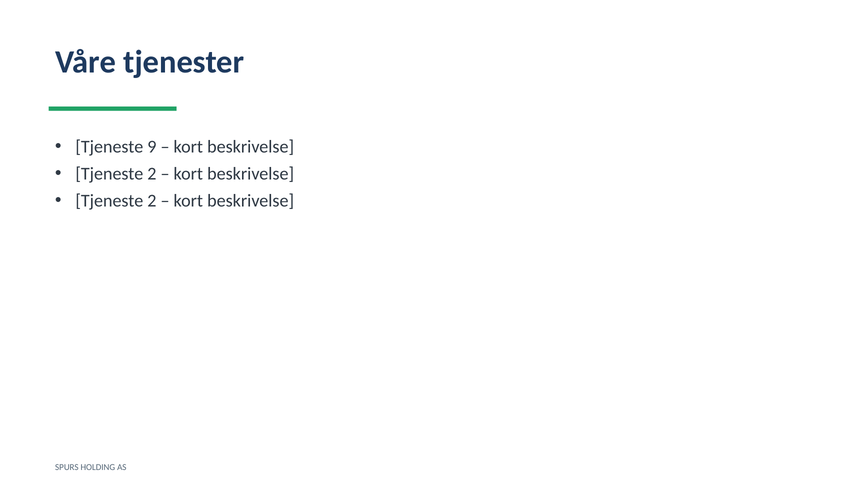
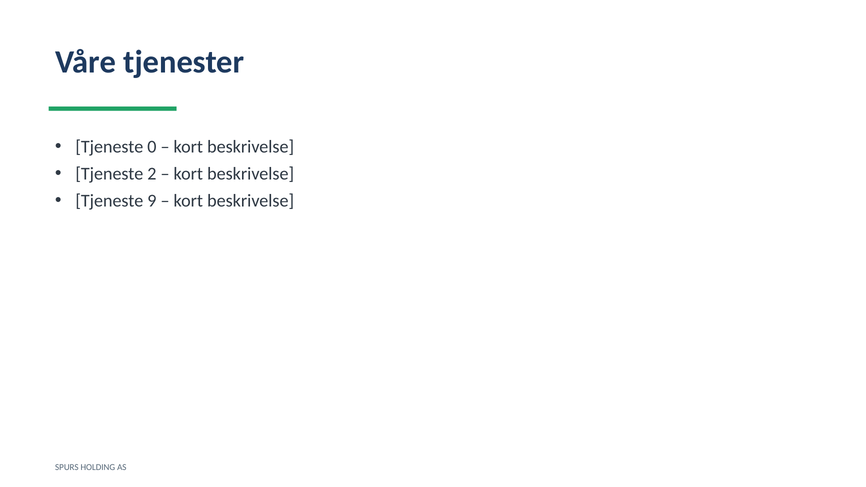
9: 9 -> 0 (152, 147)
2: 2 -> 9 (152, 201)
